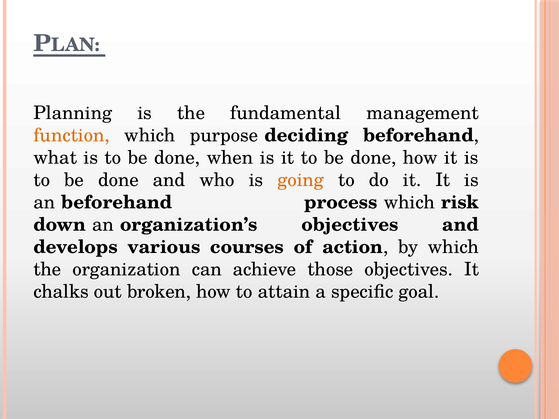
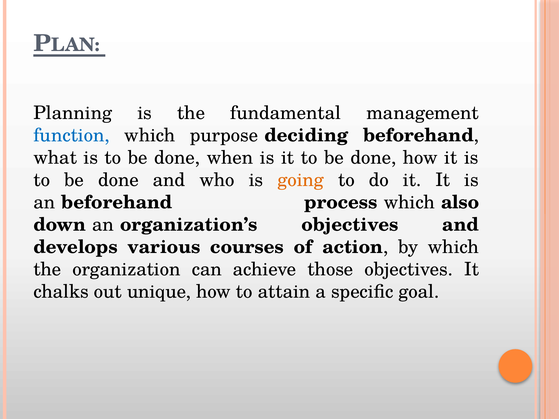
function colour: orange -> blue (72, 135)
risk: risk -> also (460, 203)
broken: broken -> unique (159, 292)
